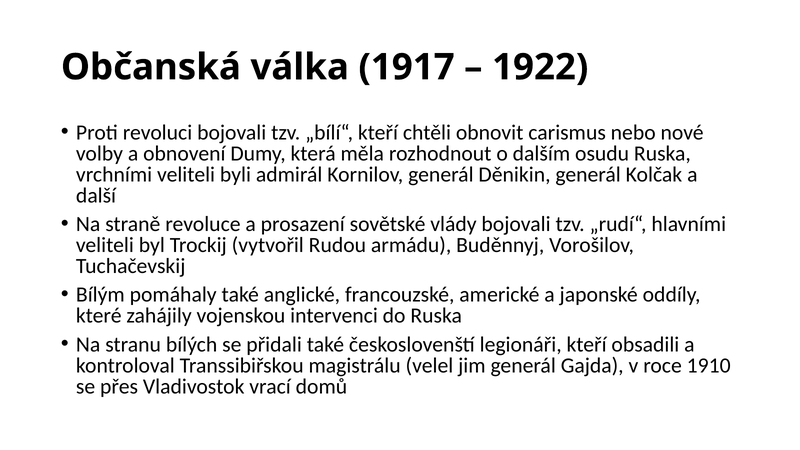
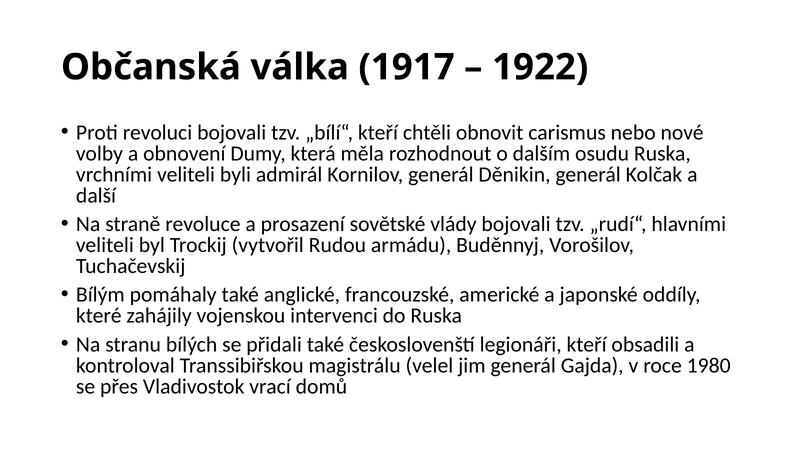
1910: 1910 -> 1980 (709, 365)
